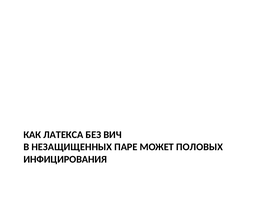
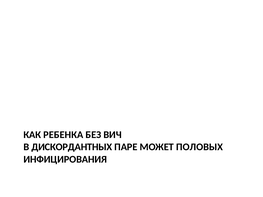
ЛАТЕКСА: ЛАТЕКСА -> РЕБЕНКА (63, 135)
НЕЗАЩИЩЕННЫХ: НЕЗАЩИЩЕННЫХ -> ДИСКОРДАНТНЫХ (72, 147)
